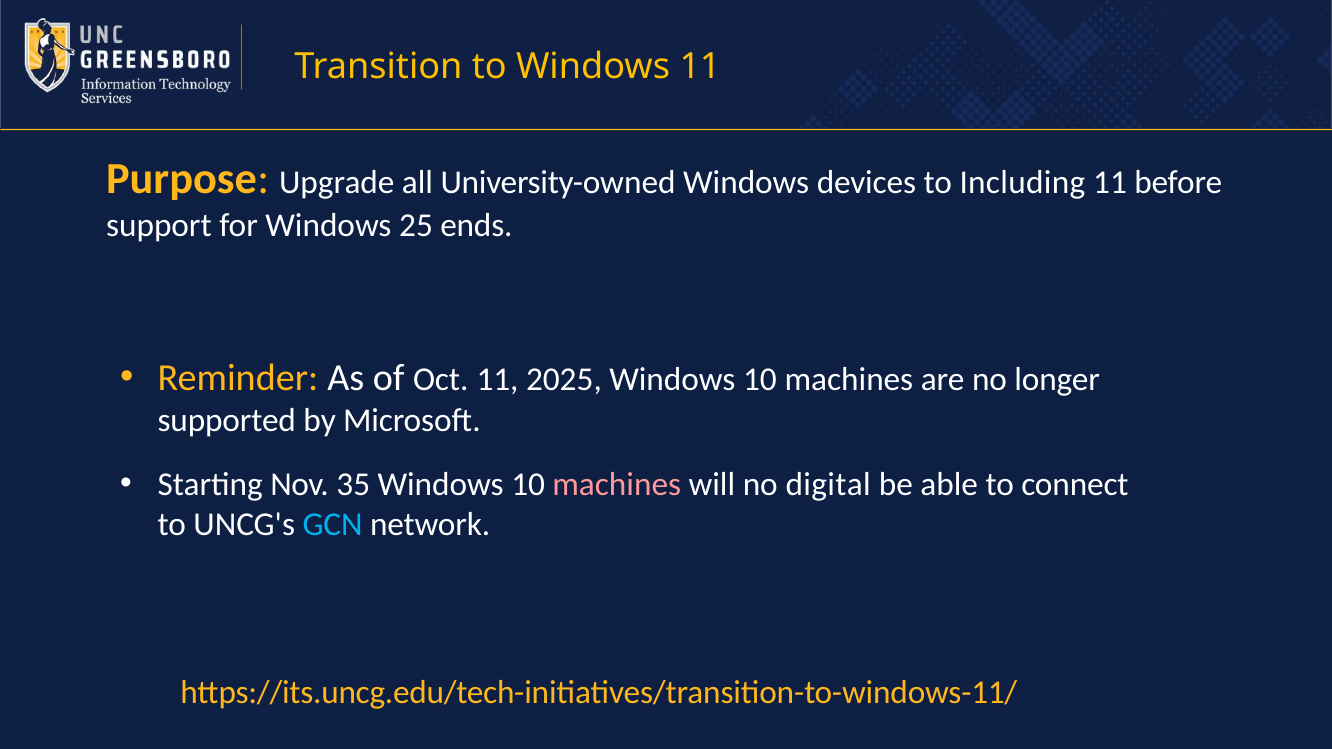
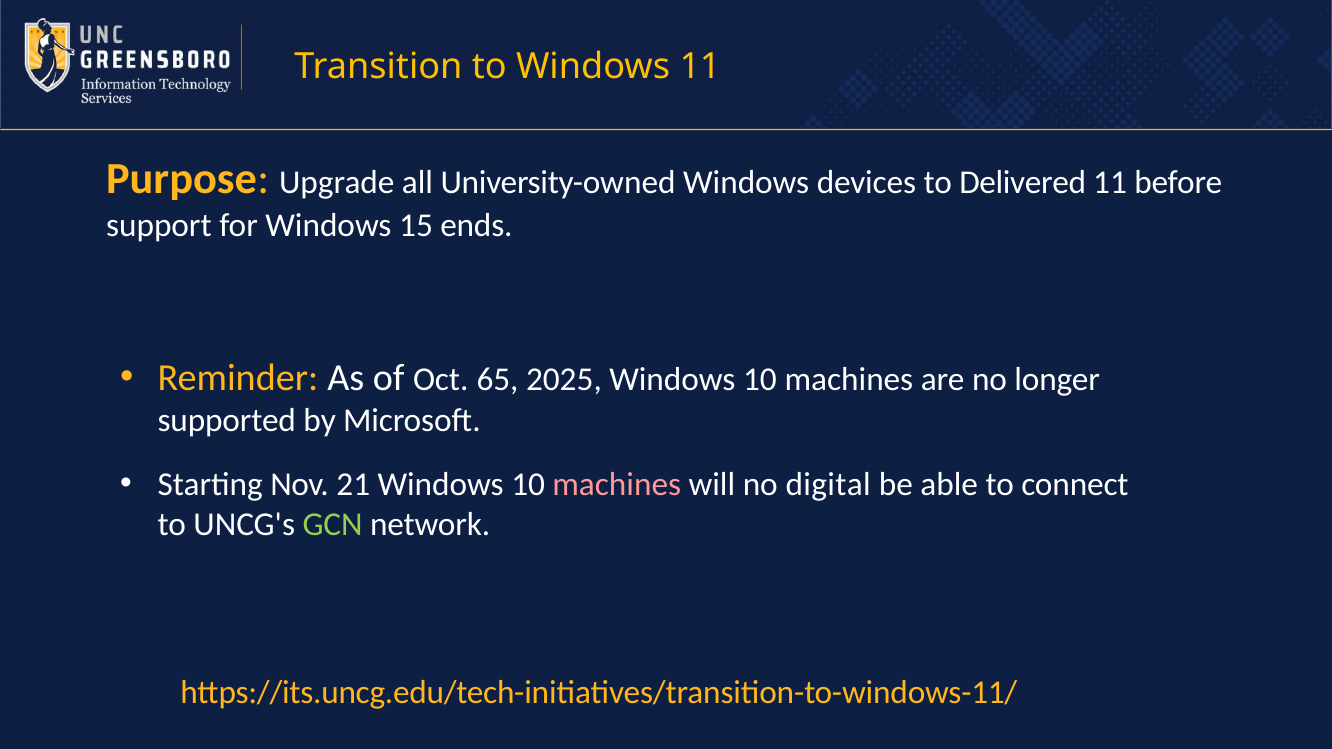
Including: Including -> Delivered (1023, 183)
25: 25 -> 15 (416, 226)
Oct 11: 11 -> 65 (498, 379)
35: 35 -> 21 (353, 485)
GCN colour: light blue -> light green (333, 525)
